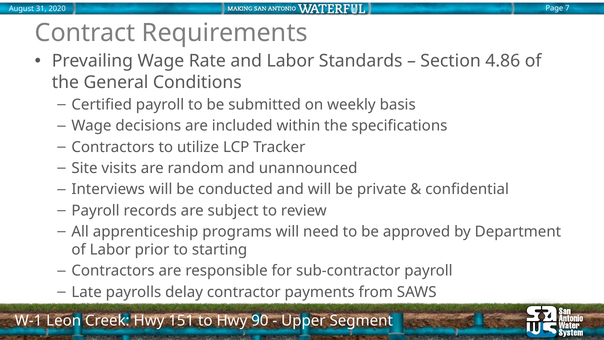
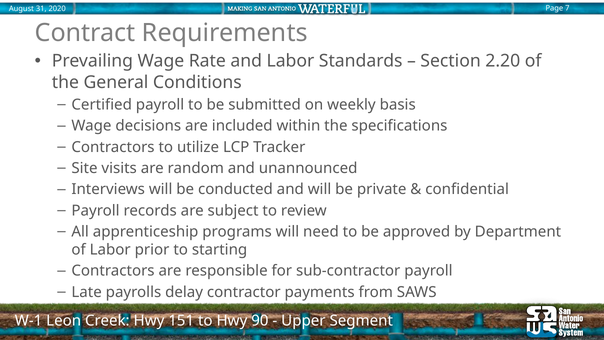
4.86: 4.86 -> 2.20 (503, 61)
